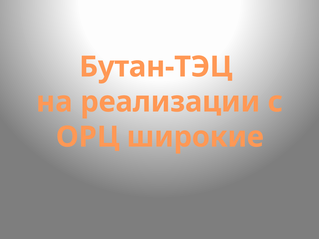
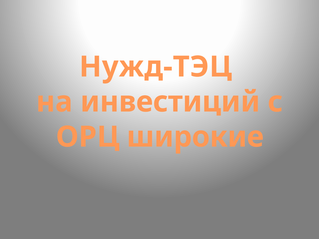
Бутан-ТЭЦ: Бутан-ТЭЦ -> Нужд-ТЭЦ (156, 67)
реализации: реализации -> инвестиций (170, 102)
